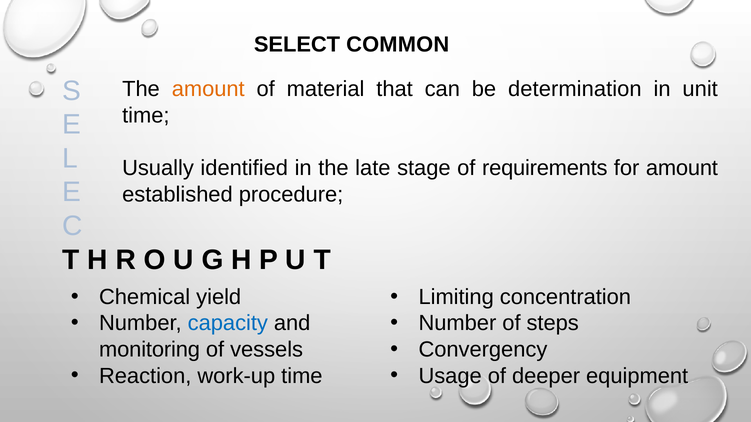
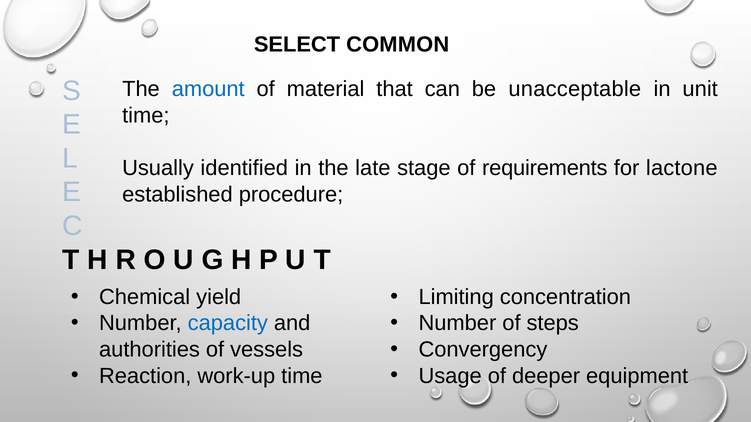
amount colour: orange -> blue (208, 89)
determination: determination -> unacceptable (575, 89)
for amount: amount -> lactone (682, 168)
monitoring: monitoring -> authorities (149, 350)
